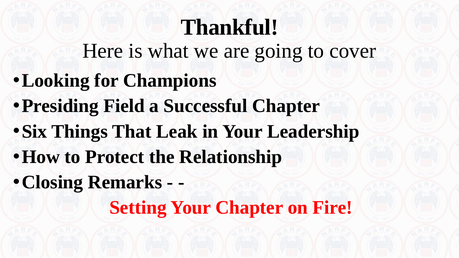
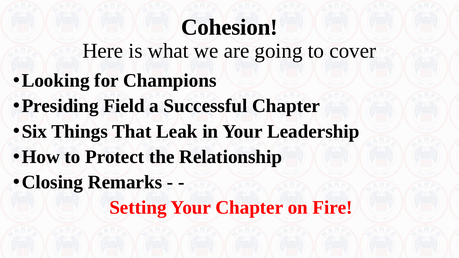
Thankful: Thankful -> Cohesion (230, 27)
